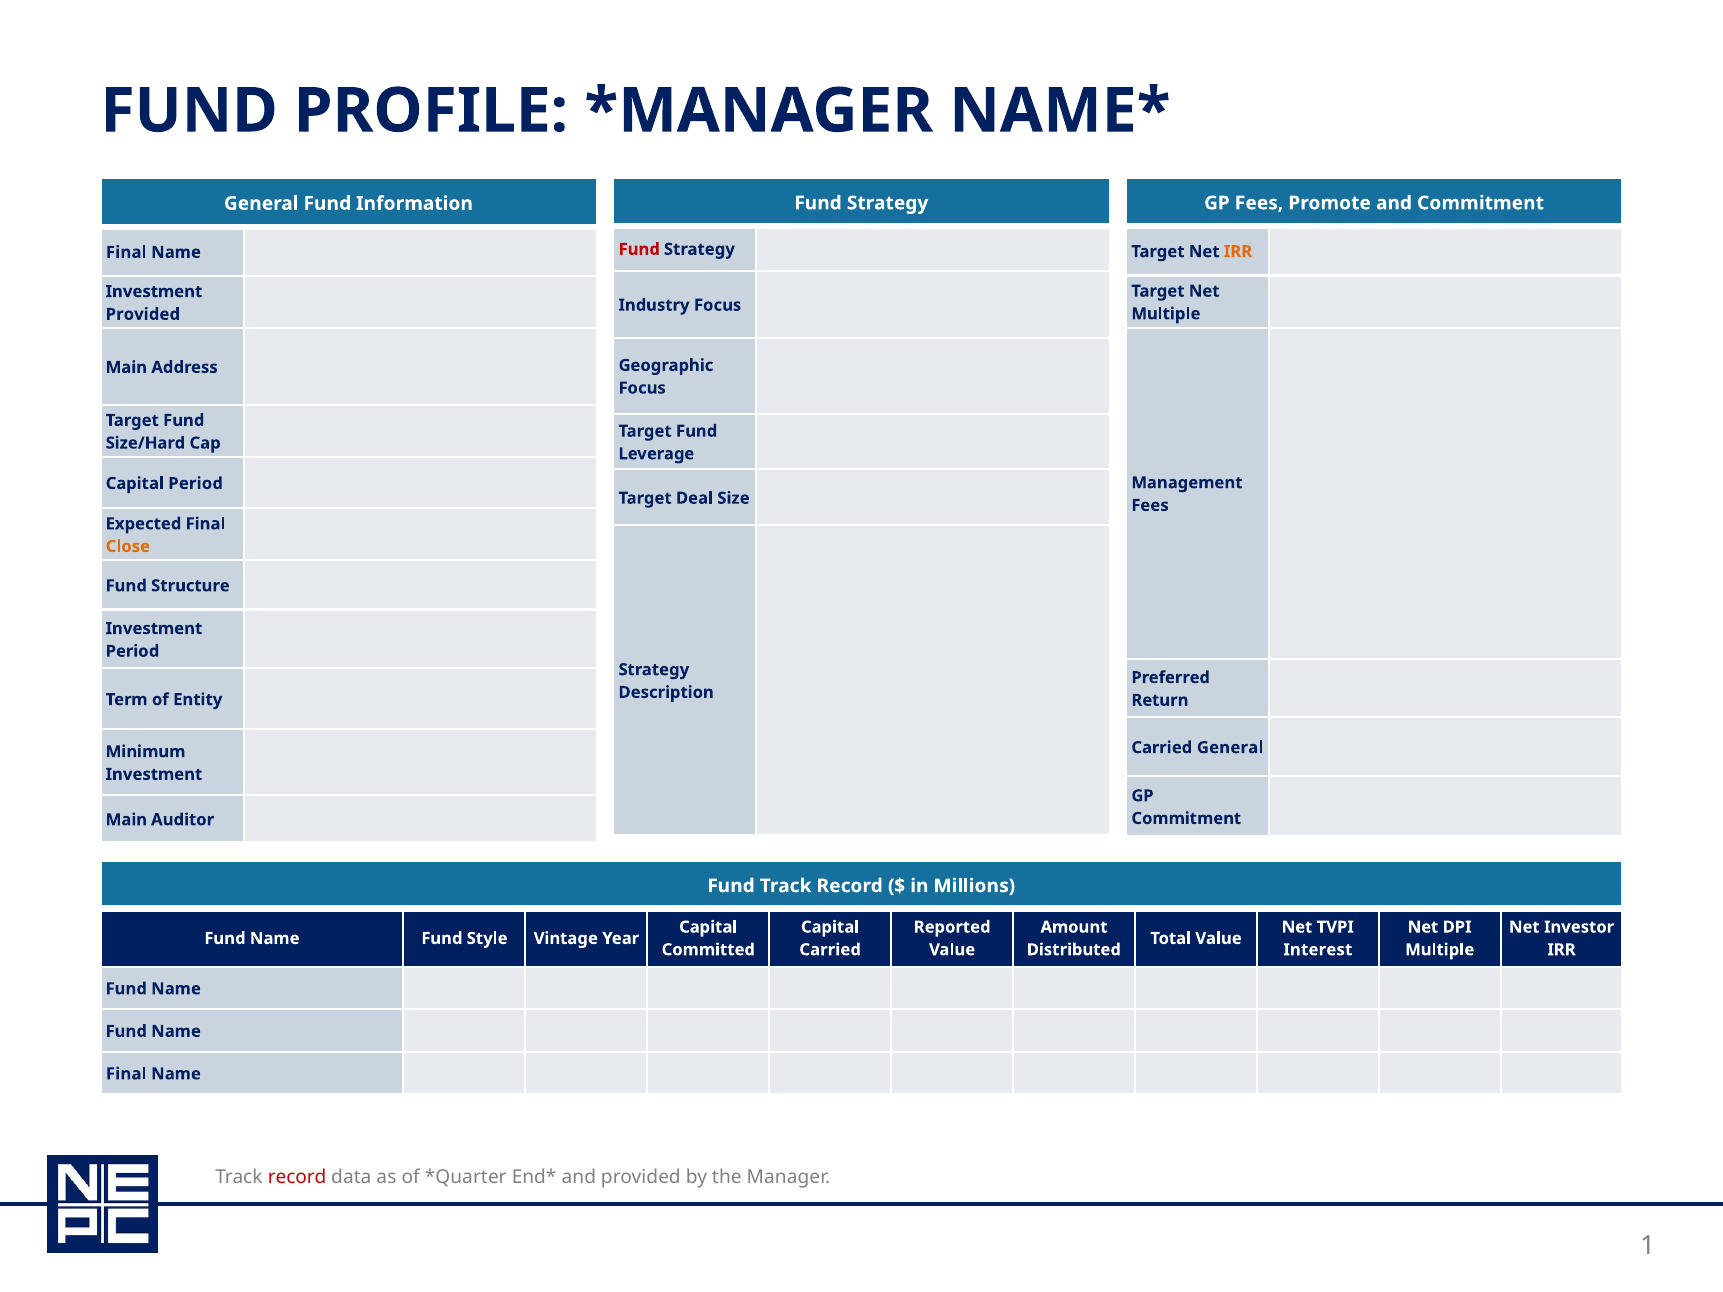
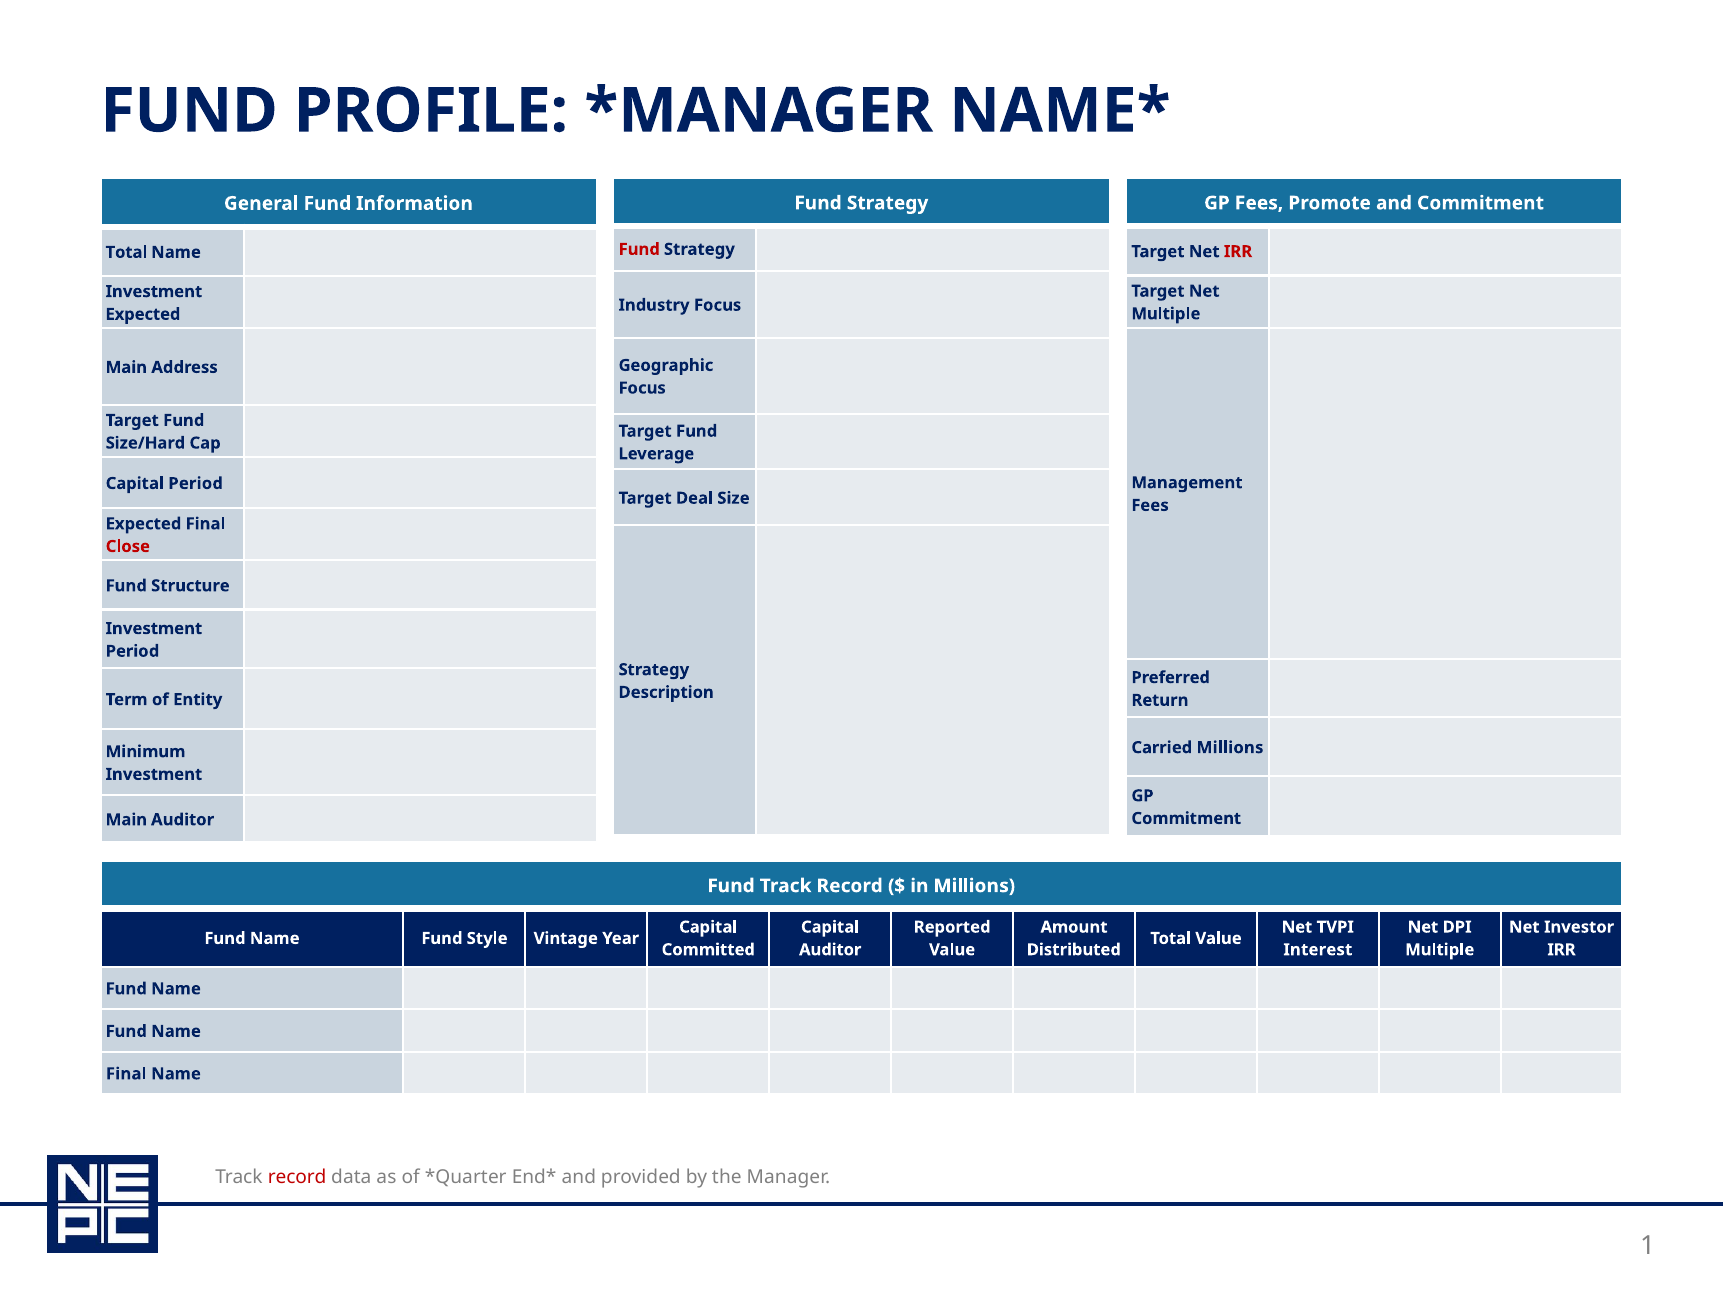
IRR colour: orange -> red (1238, 252)
Final: Final -> Total (126, 252)
Provided: Provided -> Expected (143, 314)
Close colour: orange -> red (128, 547)
Carried General: General -> Millions (1230, 748)
Carried: Carried -> Auditor (830, 950)
